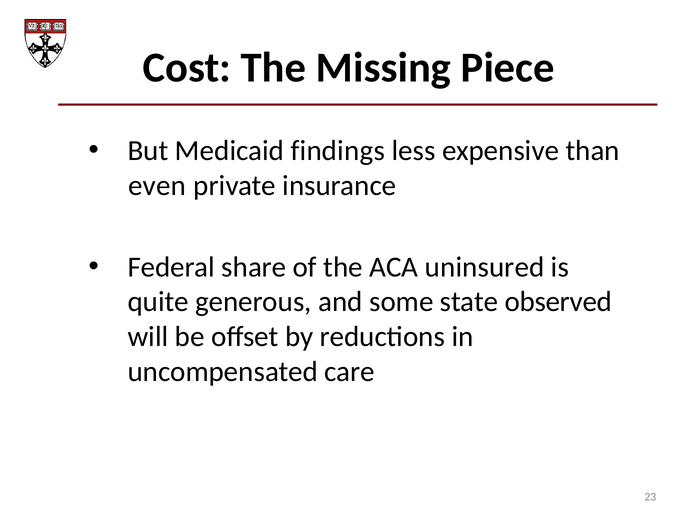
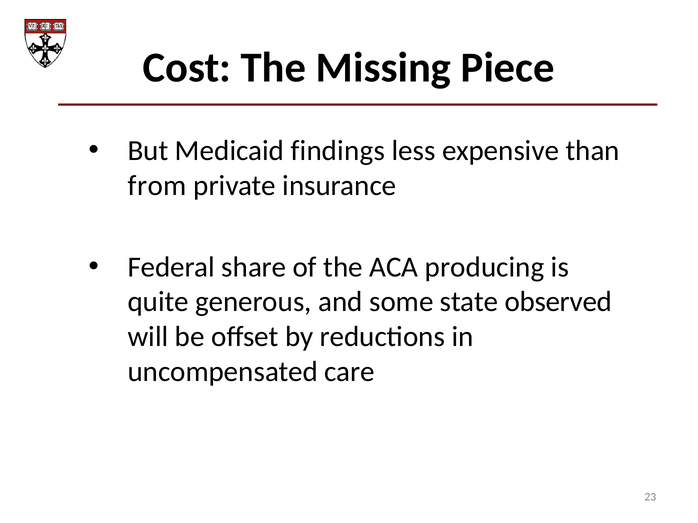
even: even -> from (157, 186)
uninsured: uninsured -> producing (485, 267)
